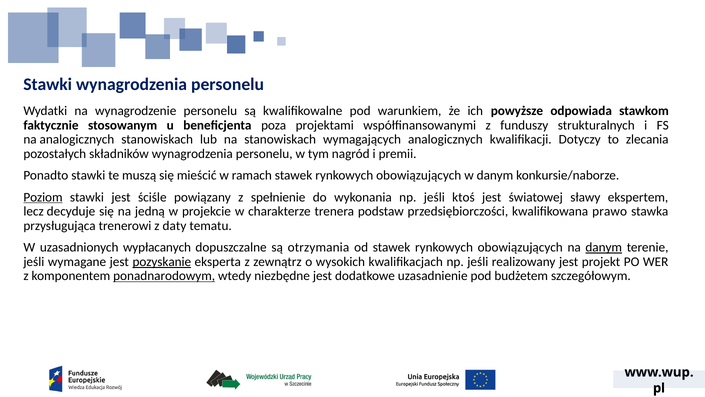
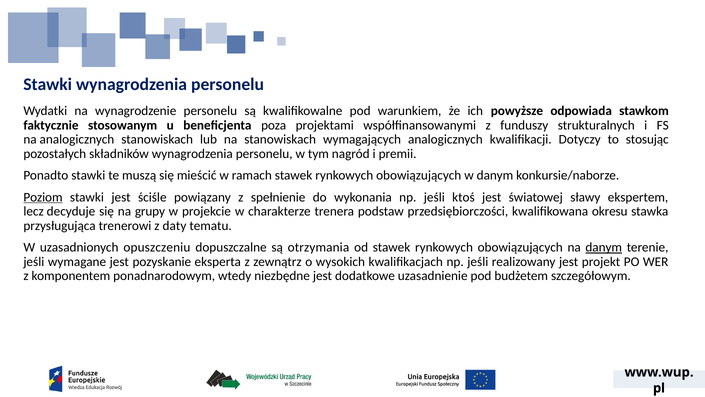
zlecania: zlecania -> stosując (647, 139)
jedną: jedną -> grupy (150, 211)
prawo: prawo -> okresu (610, 211)
wypłacanych: wypłacanych -> opuszczeniu (157, 247)
pozyskanie underline: present -> none (162, 261)
ponadnarodowym underline: present -> none (164, 276)
